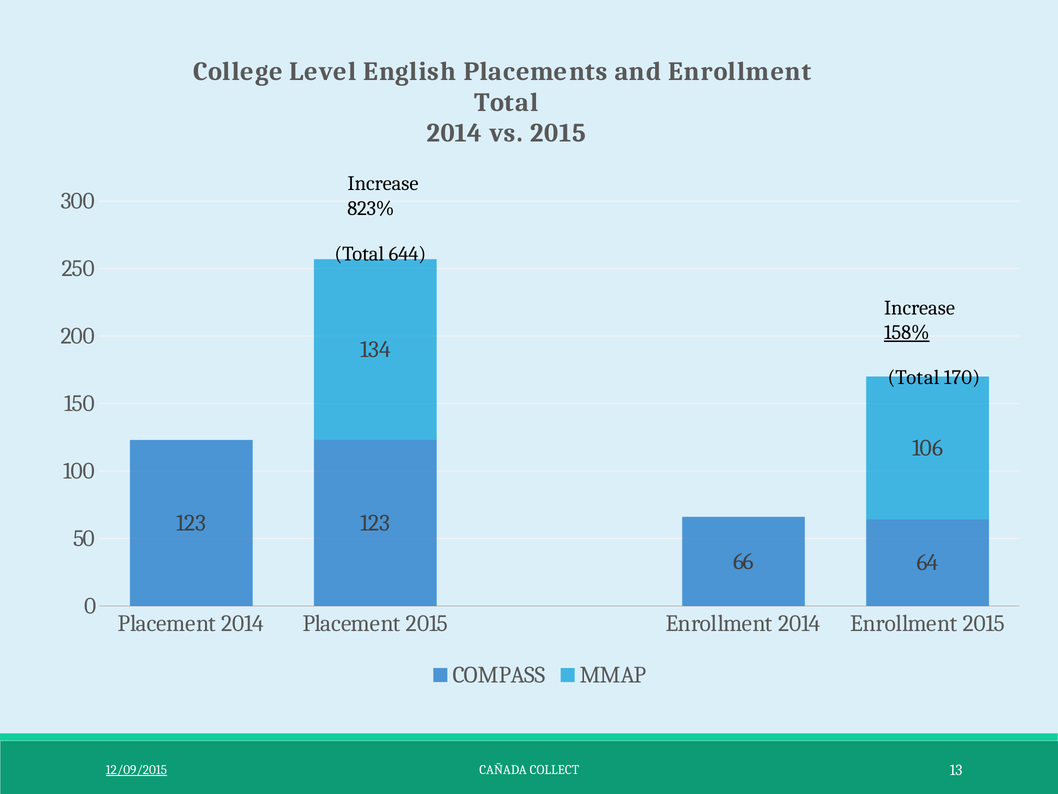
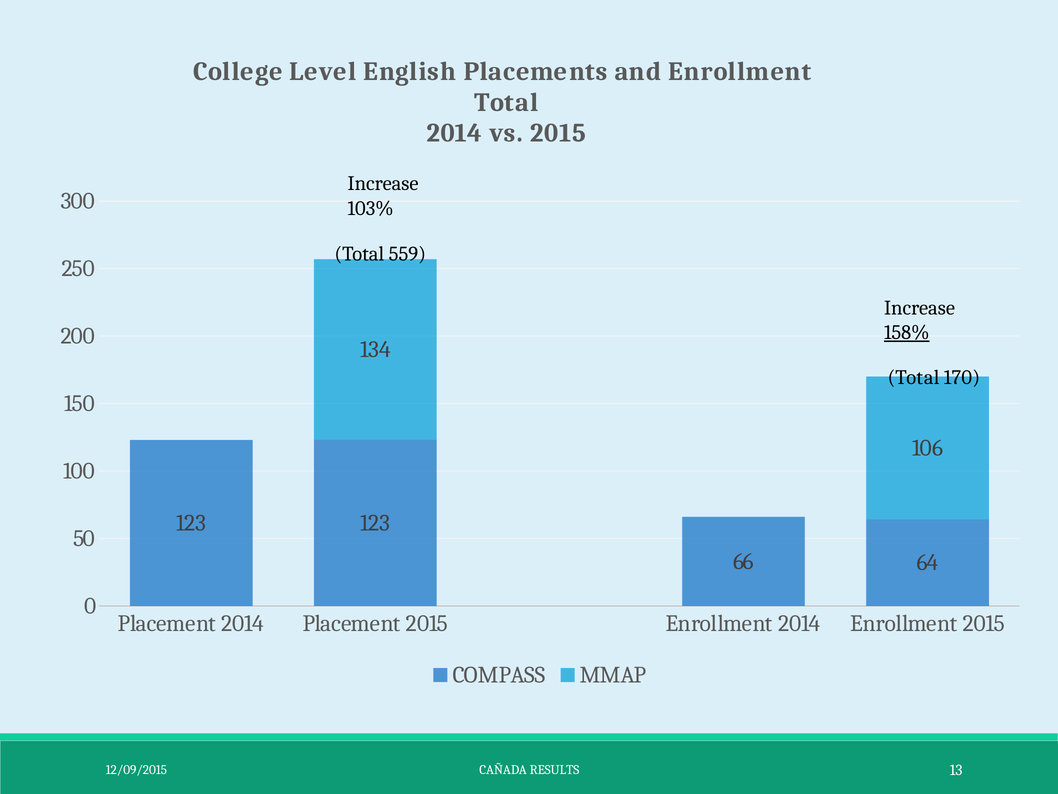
823%: 823% -> 103% (371, 208)
644: 644 -> 559 (407, 254)
12/09/2015 underline: present -> none (136, 769)
COLLECT: COLLECT -> RESULTS (554, 769)
